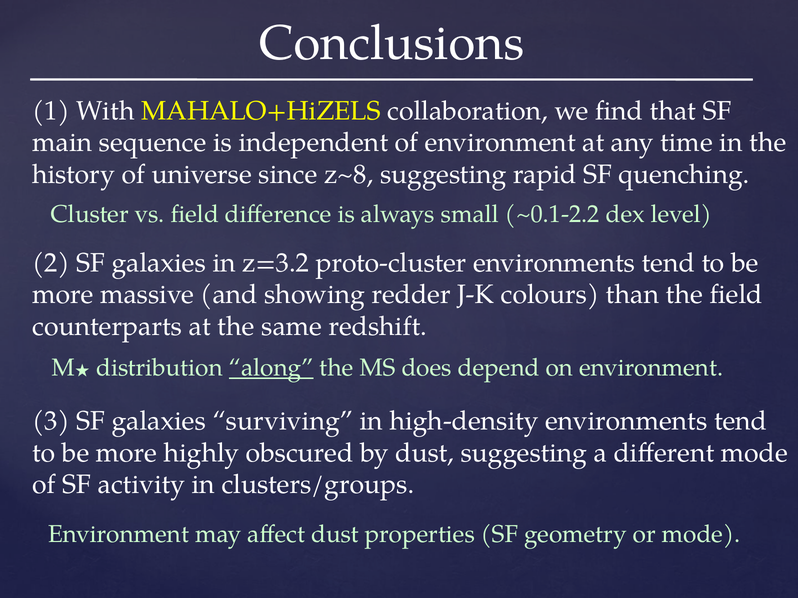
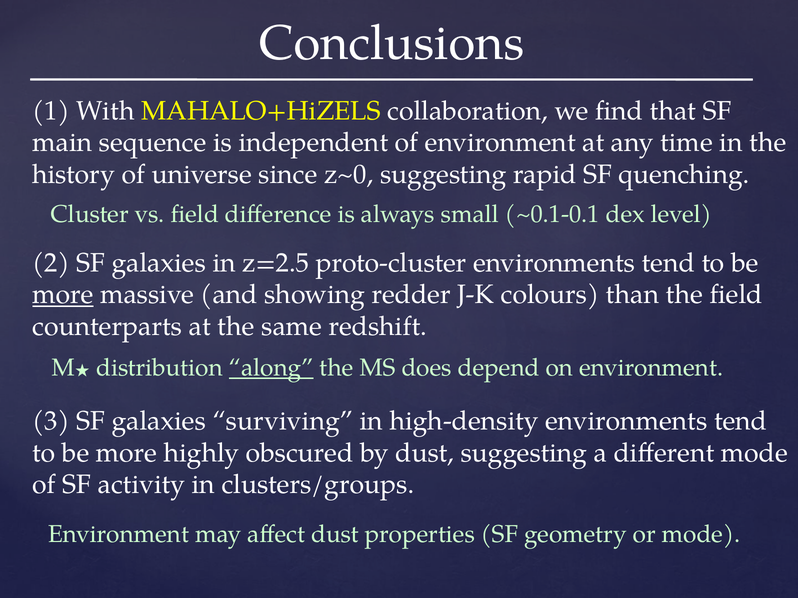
z~8: z~8 -> z~0 (349, 175)
~0.1-2.2: ~0.1-2.2 -> ~0.1-0.1 (552, 214)
z=3.2: z=3.2 -> z=2.5 (276, 263)
more underline: none -> present (63, 295)
